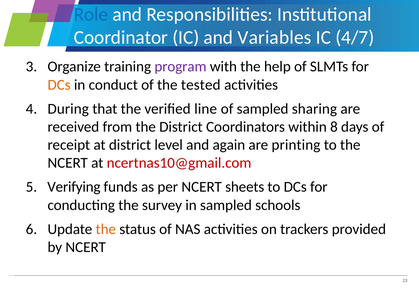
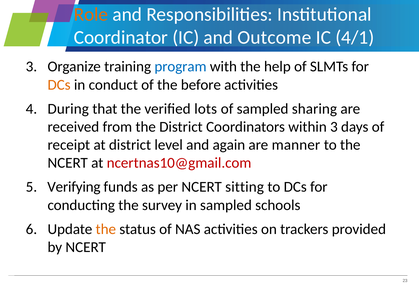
Role colour: blue -> orange (91, 14)
Variables: Variables -> Outcome (274, 38)
4/7: 4/7 -> 4/1 (355, 38)
program colour: purple -> blue (180, 67)
tested: tested -> before (201, 85)
line: line -> lots (206, 109)
within 8: 8 -> 3 (334, 127)
printing: printing -> manner (296, 145)
sheets: sheets -> sitting (245, 187)
